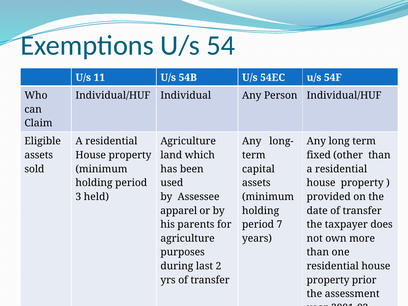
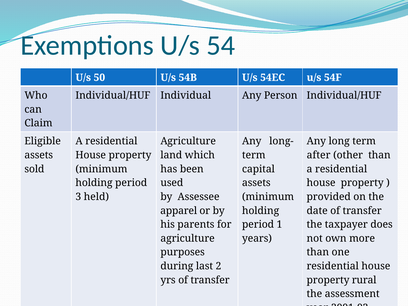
11: 11 -> 50 (99, 78)
fixed: fixed -> after (319, 155)
7: 7 -> 1 (279, 225)
prior: prior -> rural (364, 280)
